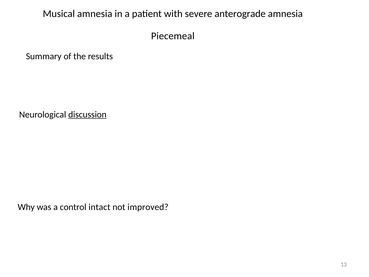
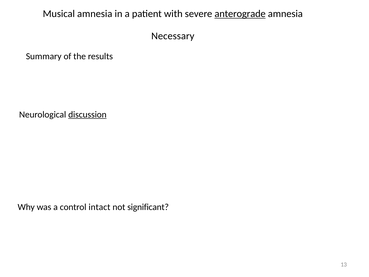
anterograde underline: none -> present (240, 14)
Piecemeal: Piecemeal -> Necessary (173, 36)
improved: improved -> significant (148, 207)
